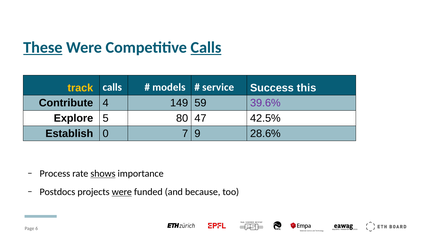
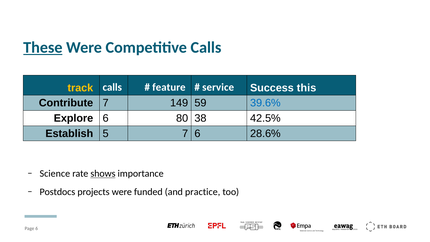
Calls underline: present -> none (206, 47)
models: models -> feature (169, 87)
Contribute 4: 4 -> 7 (106, 103)
39.6% colour: purple -> blue (265, 103)
Explore 5: 5 -> 6 (106, 118)
47: 47 -> 38 (200, 118)
0: 0 -> 5 (106, 133)
7 9: 9 -> 6 (197, 133)
Process: Process -> Science (55, 173)
were underline: present -> none (122, 192)
because: because -> practice (203, 192)
